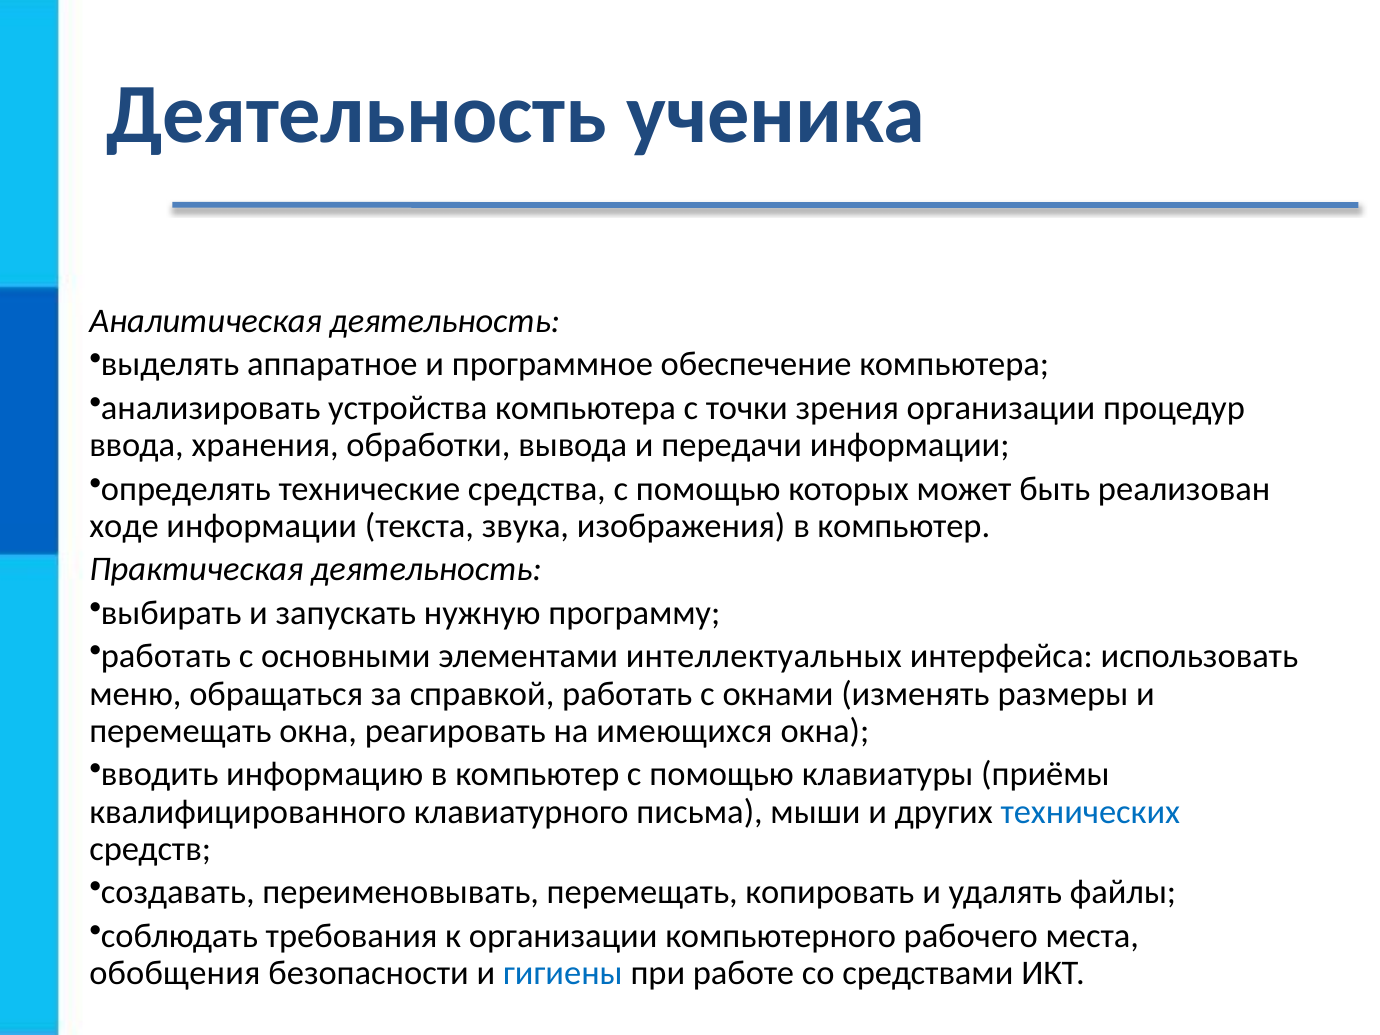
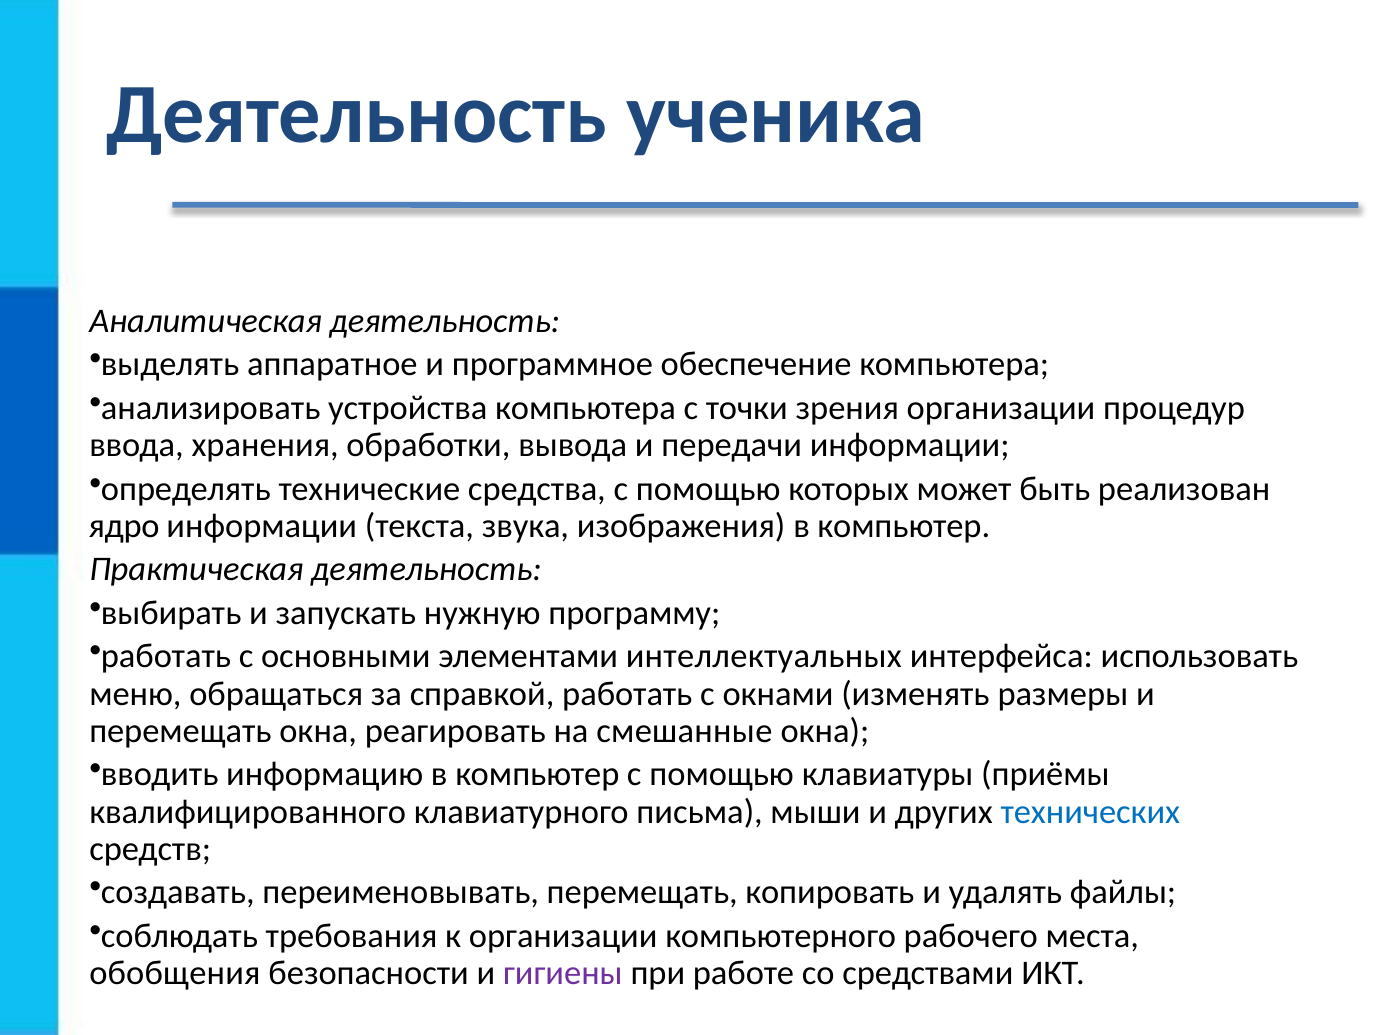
ходе: ходе -> ядро (124, 526)
имеющихся: имеющихся -> смешанные (684, 731)
гигиены colour: blue -> purple (563, 973)
